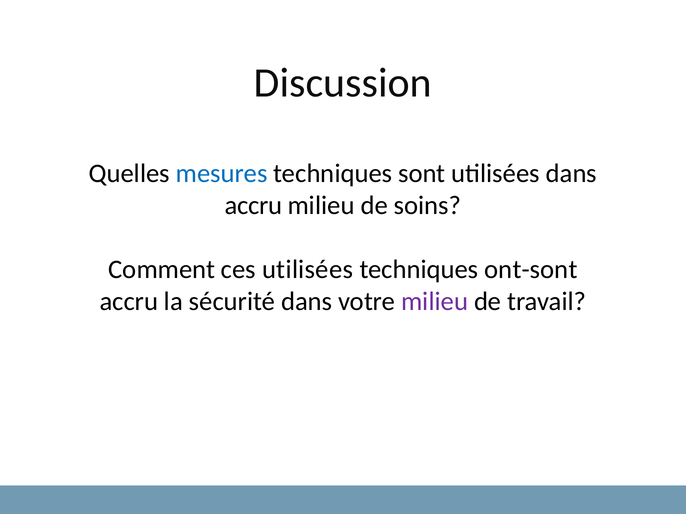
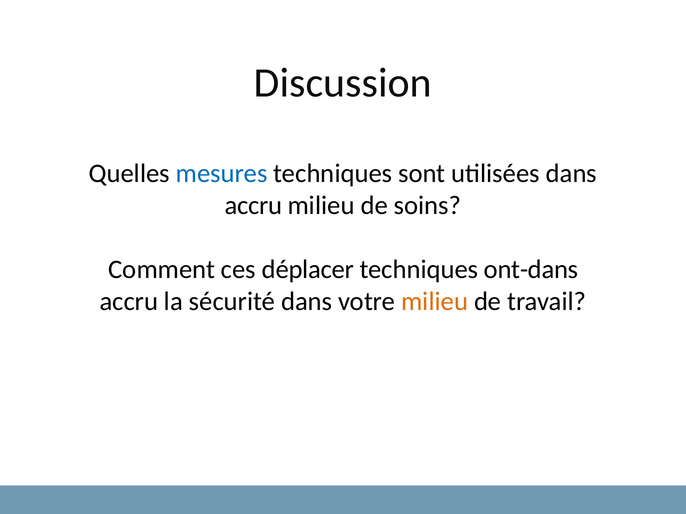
ces utilisées: utilisées -> déplacer (308, 270)
ont-sont: ont-sont -> ont-dans (531, 270)
milieu colour: purple -> orange (435, 302)
